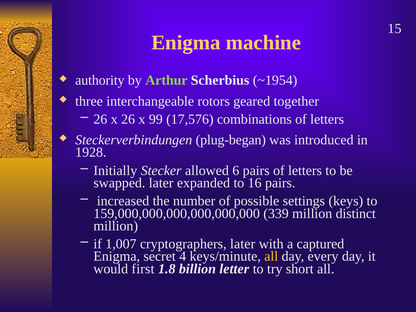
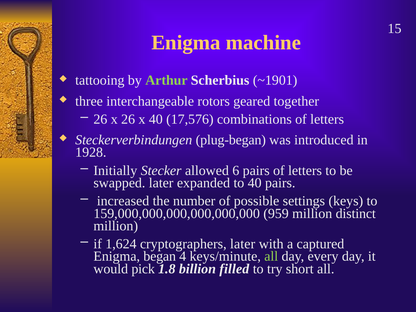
authority: authority -> tattooing (100, 80)
~1954: ~1954 -> ~1901 (275, 80)
x 99: 99 -> 40 (156, 119)
to 16: 16 -> 40 (255, 183)
339: 339 -> 959 (276, 213)
1,007: 1,007 -> 1,624 (121, 244)
secret: secret -> began (160, 256)
all colour: yellow -> light green (271, 256)
first: first -> pick (143, 269)
letter: letter -> filled (234, 269)
